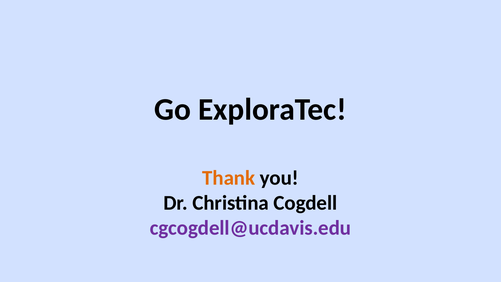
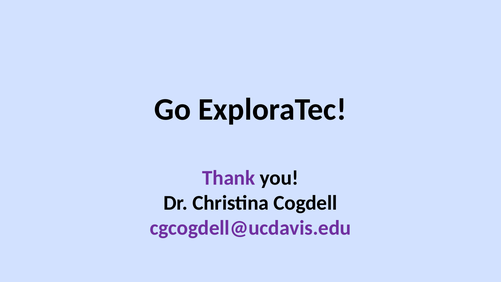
Thank colour: orange -> purple (229, 178)
